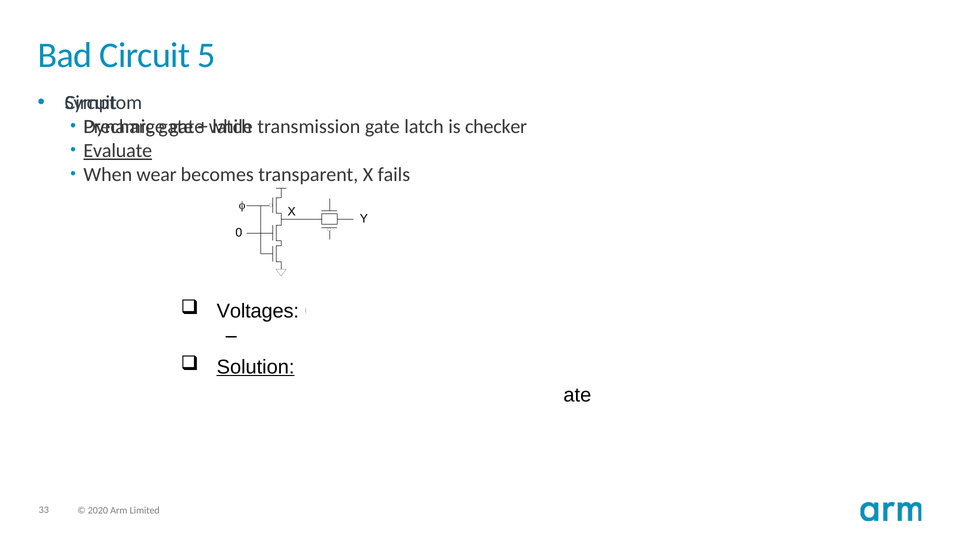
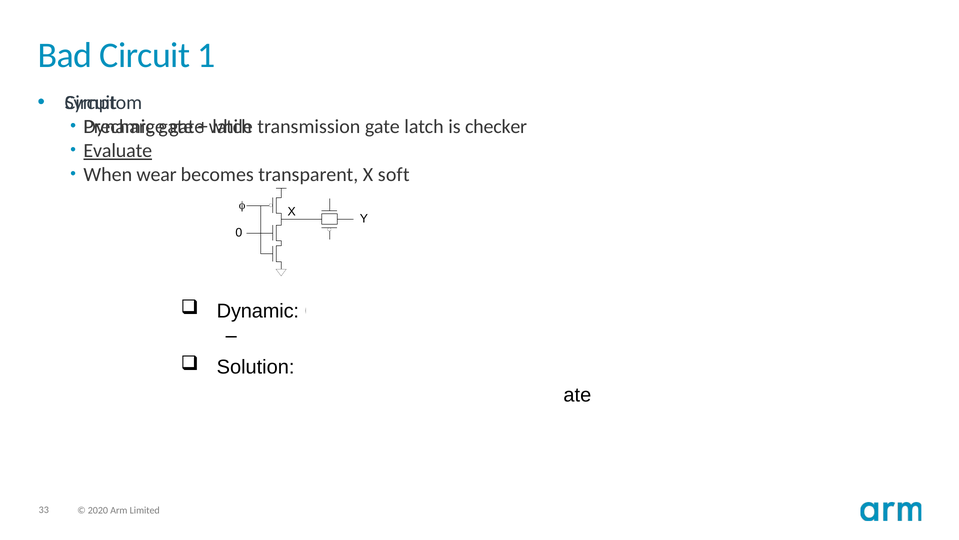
5: 5 -> 1 (206, 55)
fails: fails -> soft (394, 174)
Voltages: Voltages -> Dynamic (258, 311)
Solution underline: present -> none (256, 367)
